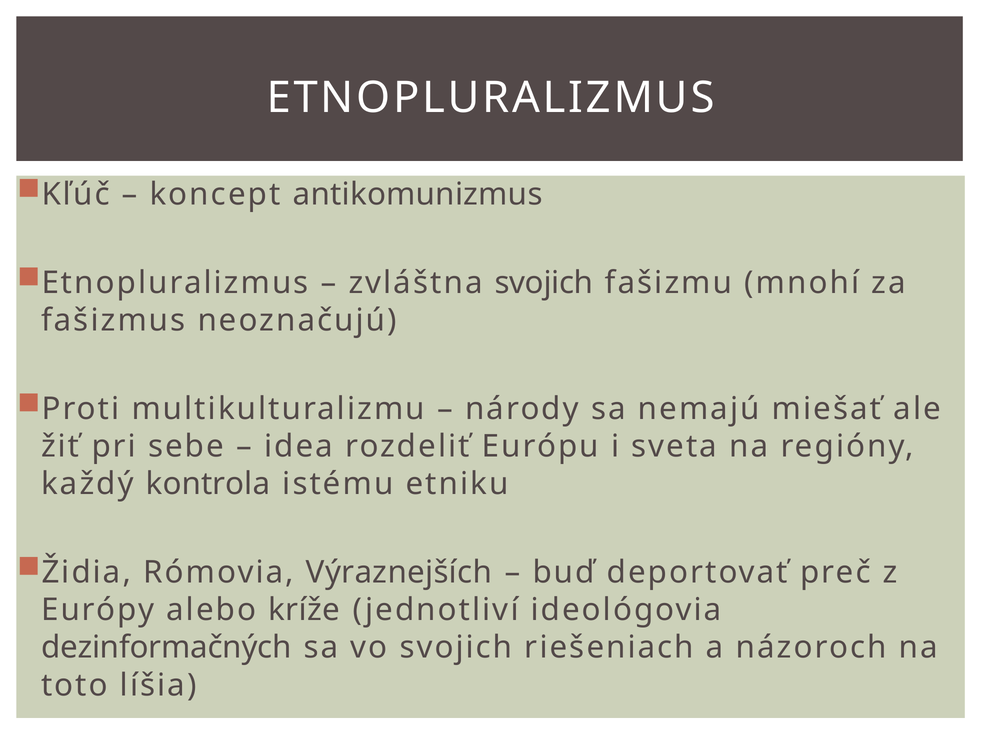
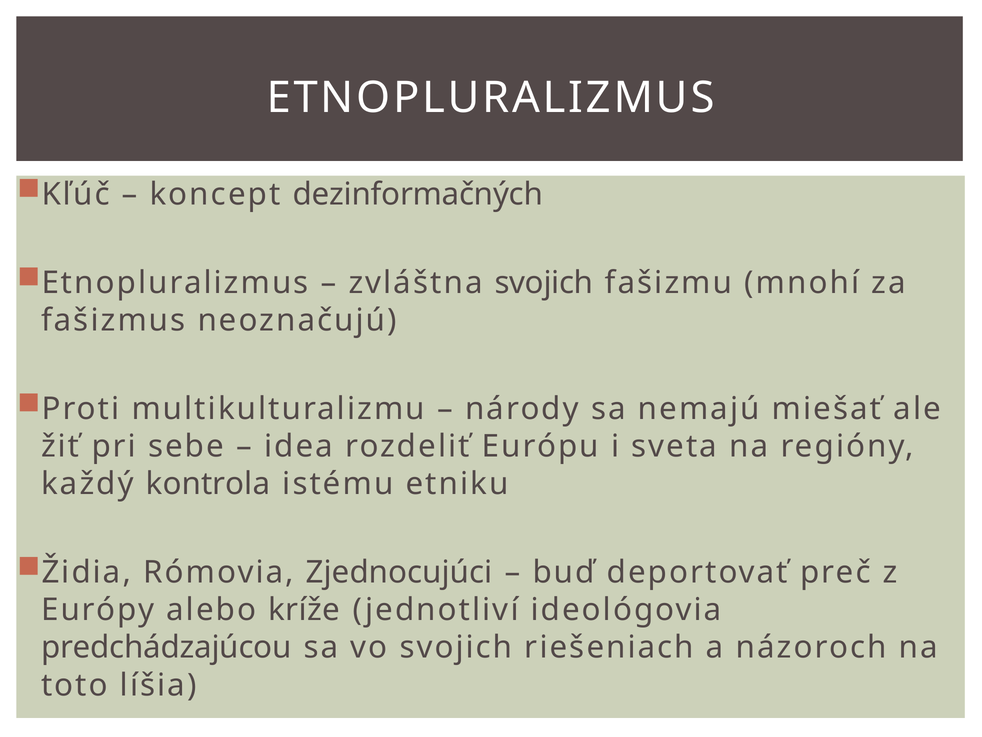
antikomunizmus: antikomunizmus -> dezinformačných (418, 194)
Výraznejších: Výraznejších -> Zjednocujúci (399, 572)
dezinformačných: dezinformačných -> predchádzajúcou (166, 647)
